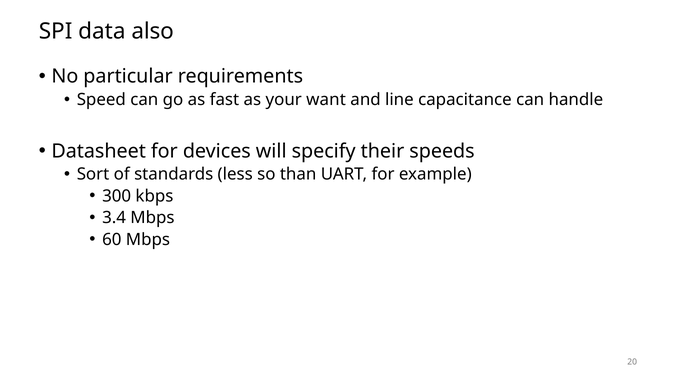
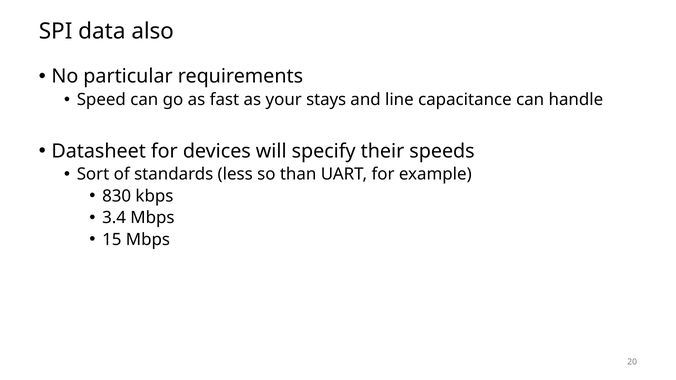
want: want -> stays (326, 100)
300: 300 -> 830 (117, 196)
60: 60 -> 15 (112, 240)
